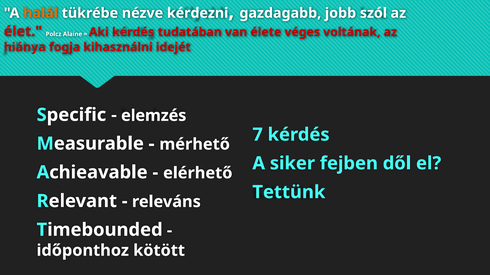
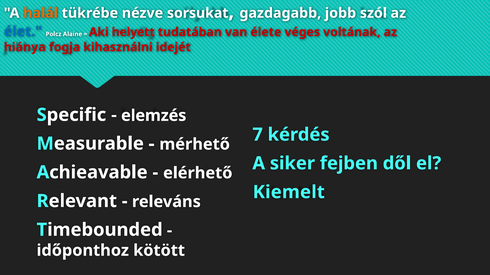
kérdezni: kérdezni -> sorsukat (198, 13)
élet colour: red -> blue (23, 31)
Aki kérdés: kérdés -> helyett (133, 32)
Tettünk: Tettünk -> Kiemelt (289, 193)
